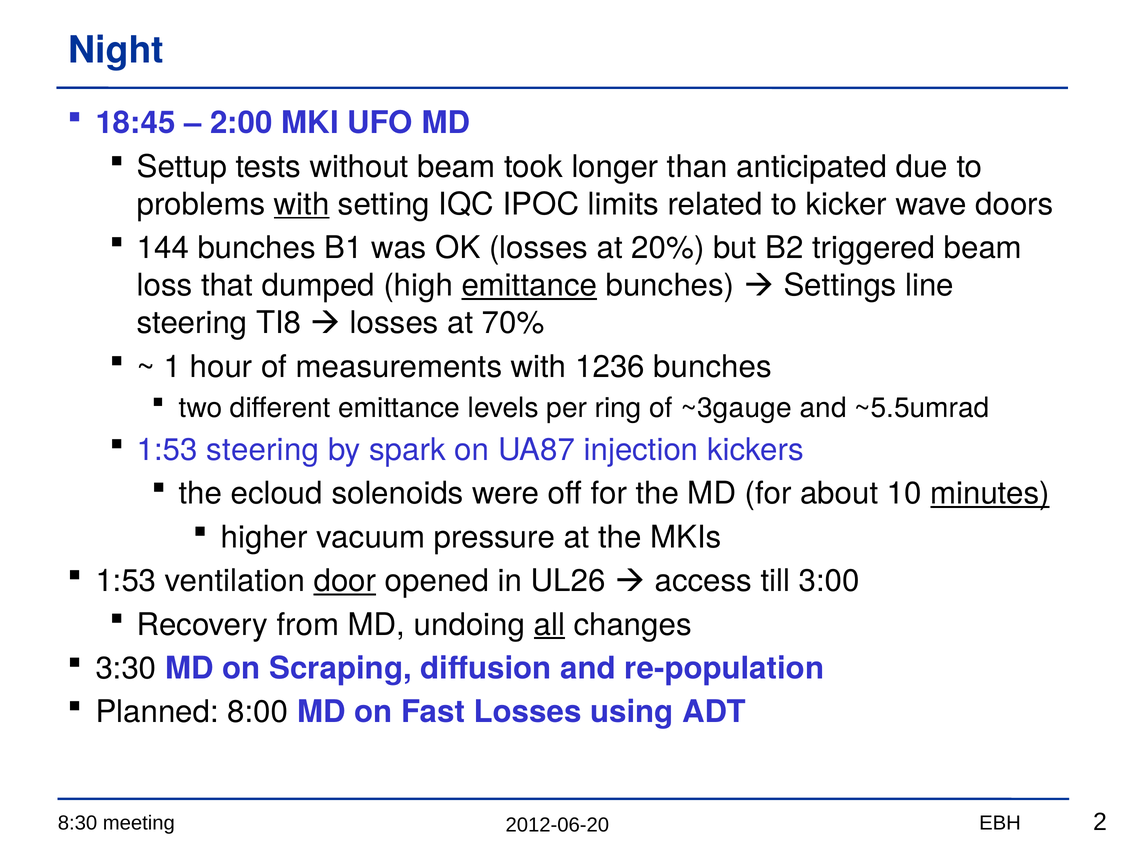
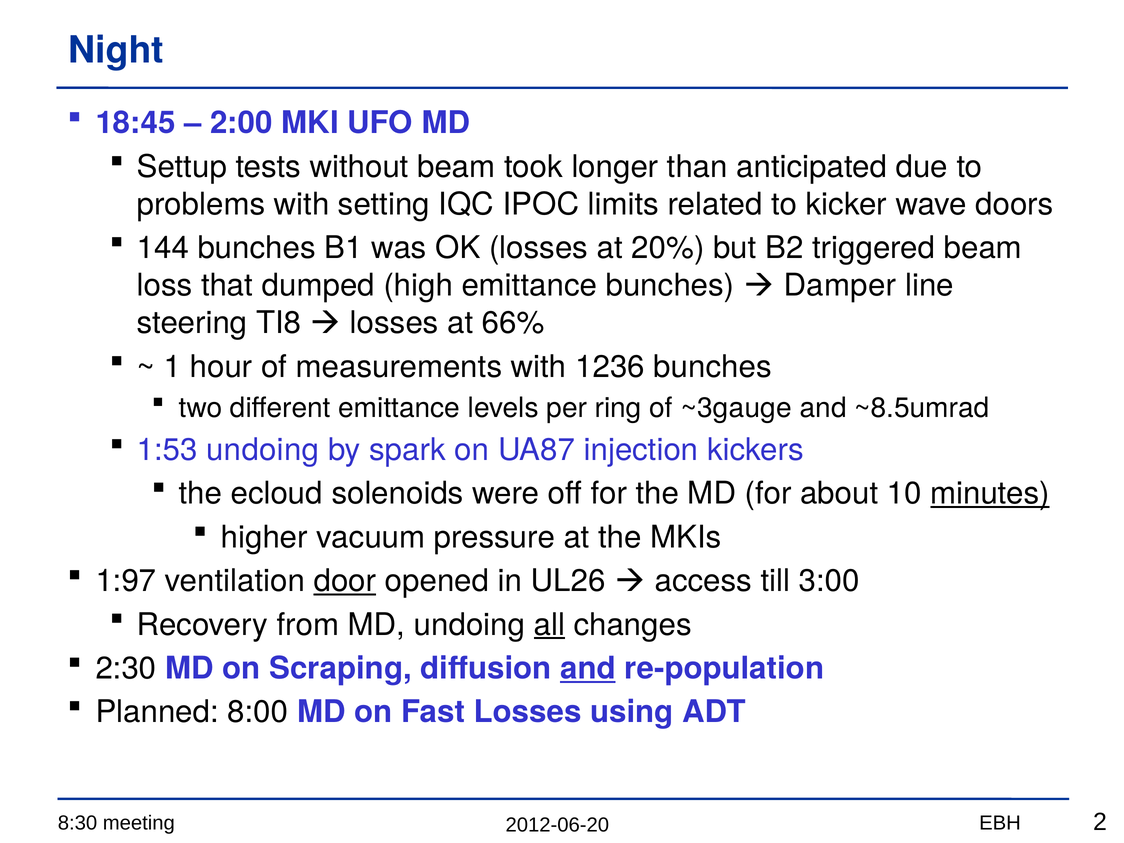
with underline: present -> none (302, 204)
emittance underline: present -> none (529, 286)
Settings: Settings -> Damper (840, 286)
70%: 70% -> 66% (513, 323)
~5.5umrad: ~5.5umrad -> ~8.5umrad (922, 408)
1:53 steering: steering -> undoing (263, 450)
1:53: 1:53 -> 1:97 (126, 581)
3:30: 3:30 -> 2:30 (126, 668)
and underline: none -> present (588, 668)
